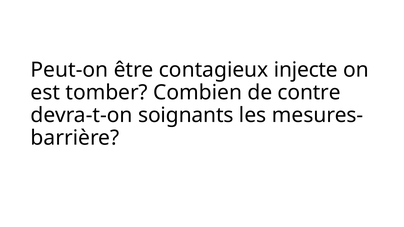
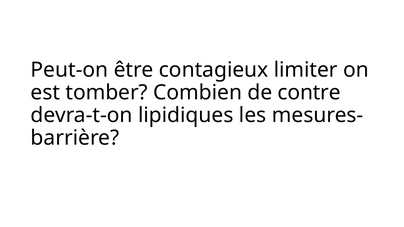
injecte: injecte -> limiter (306, 70)
soignants: soignants -> lipidiques (186, 115)
